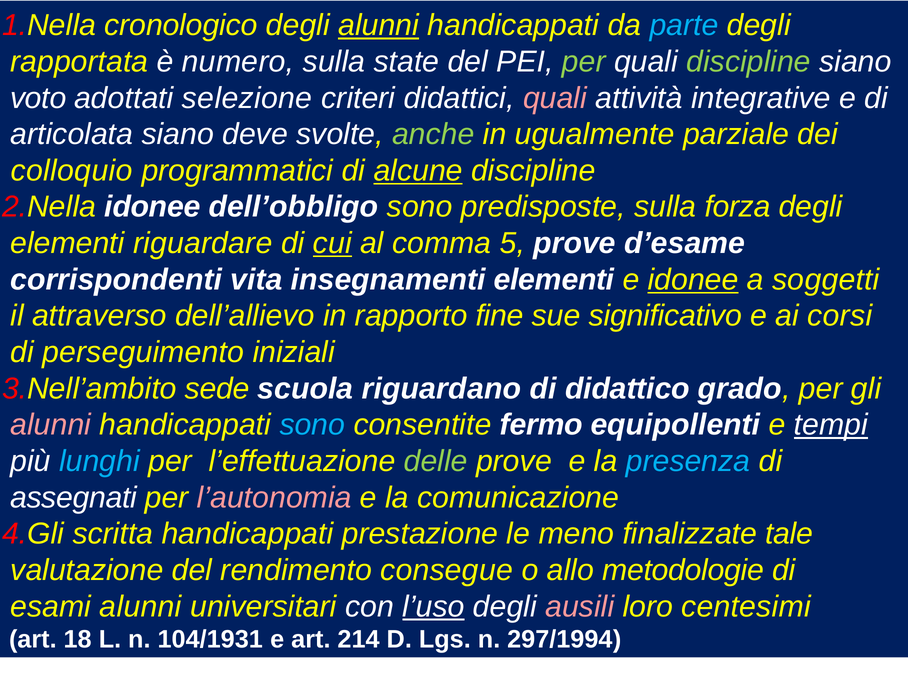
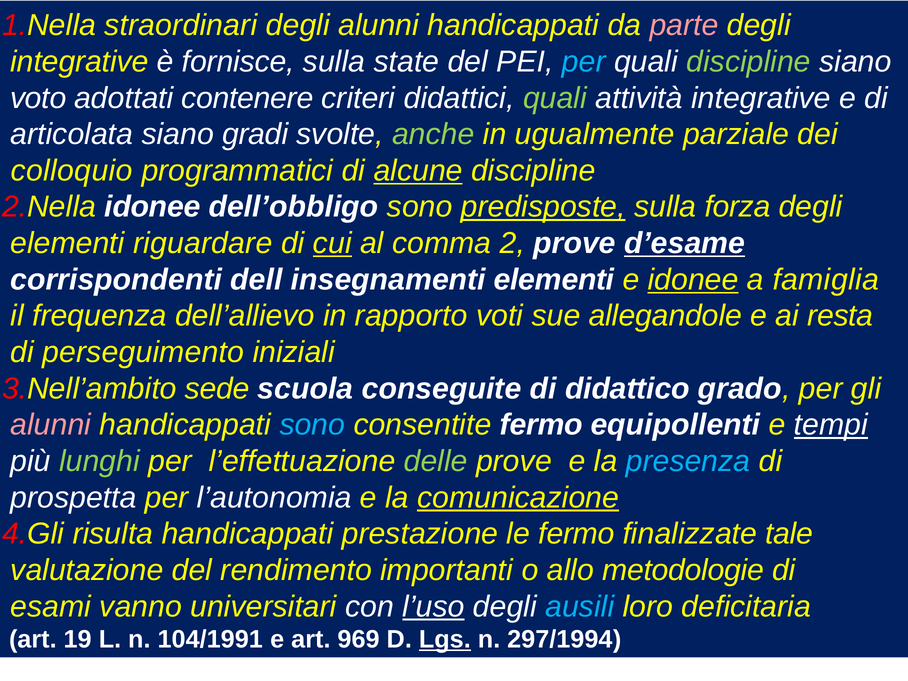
cronologico: cronologico -> straordinari (181, 25)
alunni underline: present -> none (379, 25)
parte colour: light blue -> pink (684, 25)
rapportata: rapportata -> integrative (79, 62)
numero: numero -> fornisce (238, 62)
per colour: light green -> light blue (584, 62)
selezione: selezione -> contenere (247, 98)
quali colour: pink -> light green (555, 98)
deve: deve -> gradi (255, 134)
predisposte underline: none -> present (543, 207)
5: 5 -> 2 (512, 243)
d’esame underline: none -> present (685, 243)
vita: vita -> dell (256, 280)
soggetti: soggetti -> famiglia (826, 280)
attraverso: attraverso -> frequenza (99, 316)
fine: fine -> voti (500, 316)
significativo: significativo -> allegandole (665, 316)
corsi: corsi -> resta (840, 316)
riguardano: riguardano -> conseguite (442, 389)
lunghi colour: light blue -> light green (99, 461)
assegnati: assegnati -> prospetta (73, 498)
l’autonomia colour: pink -> white (274, 498)
comunicazione underline: none -> present (518, 498)
scritta: scritta -> risulta (113, 534)
le meno: meno -> fermo (577, 534)
consegue: consegue -> importanti (447, 570)
esami alunni: alunni -> vanno (141, 607)
ausili colour: pink -> light blue (580, 607)
centesimi: centesimi -> deficitaria (746, 607)
18: 18 -> 19 (78, 639)
104/1931: 104/1931 -> 104/1991 (210, 639)
214: 214 -> 969 (359, 639)
Lgs underline: none -> present (445, 639)
